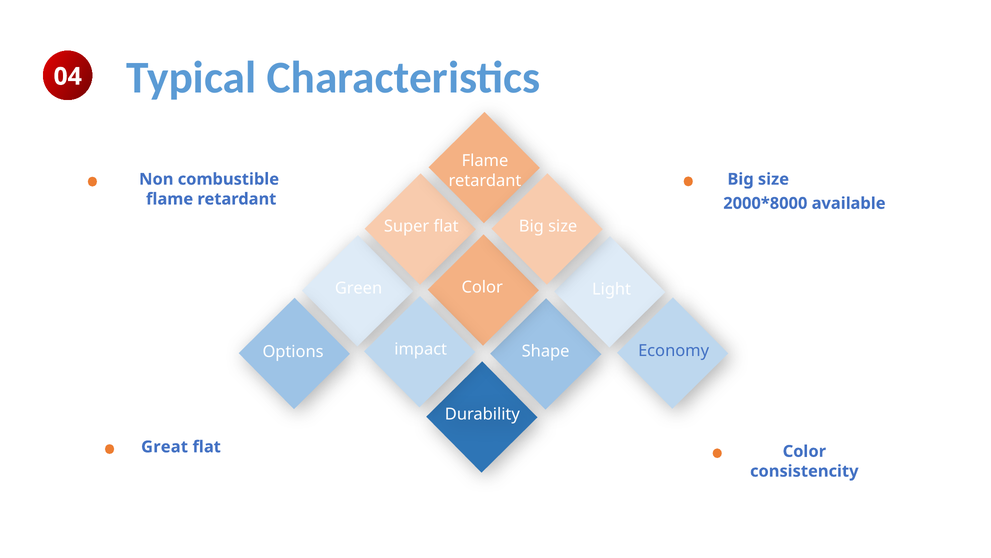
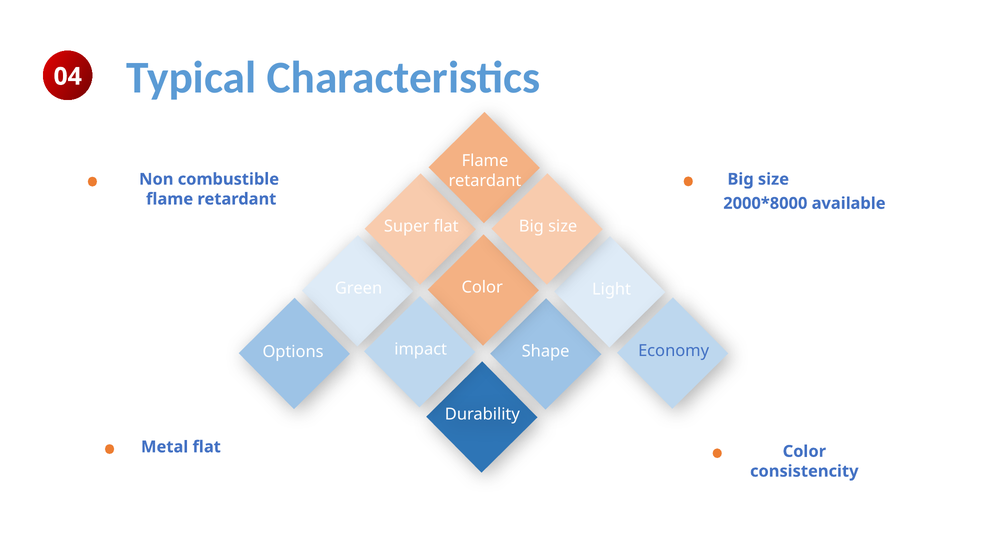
Great: Great -> Metal (165, 446)
